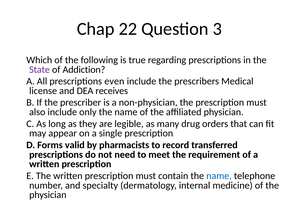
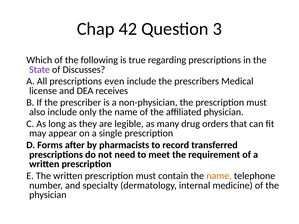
22: 22 -> 42 (128, 29)
Addiction: Addiction -> Discusses (84, 70)
valid: valid -> after (75, 145)
name colour: blue -> orange (219, 176)
